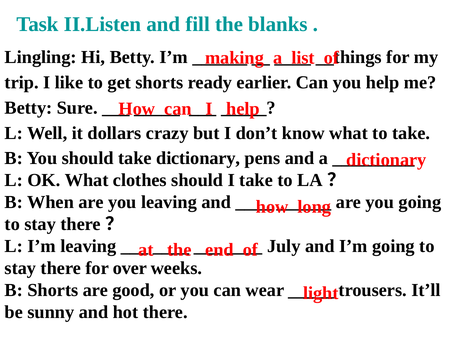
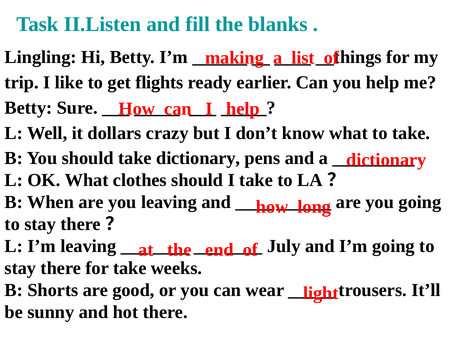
get shorts: shorts -> flights (159, 83)
for over: over -> take (130, 268)
